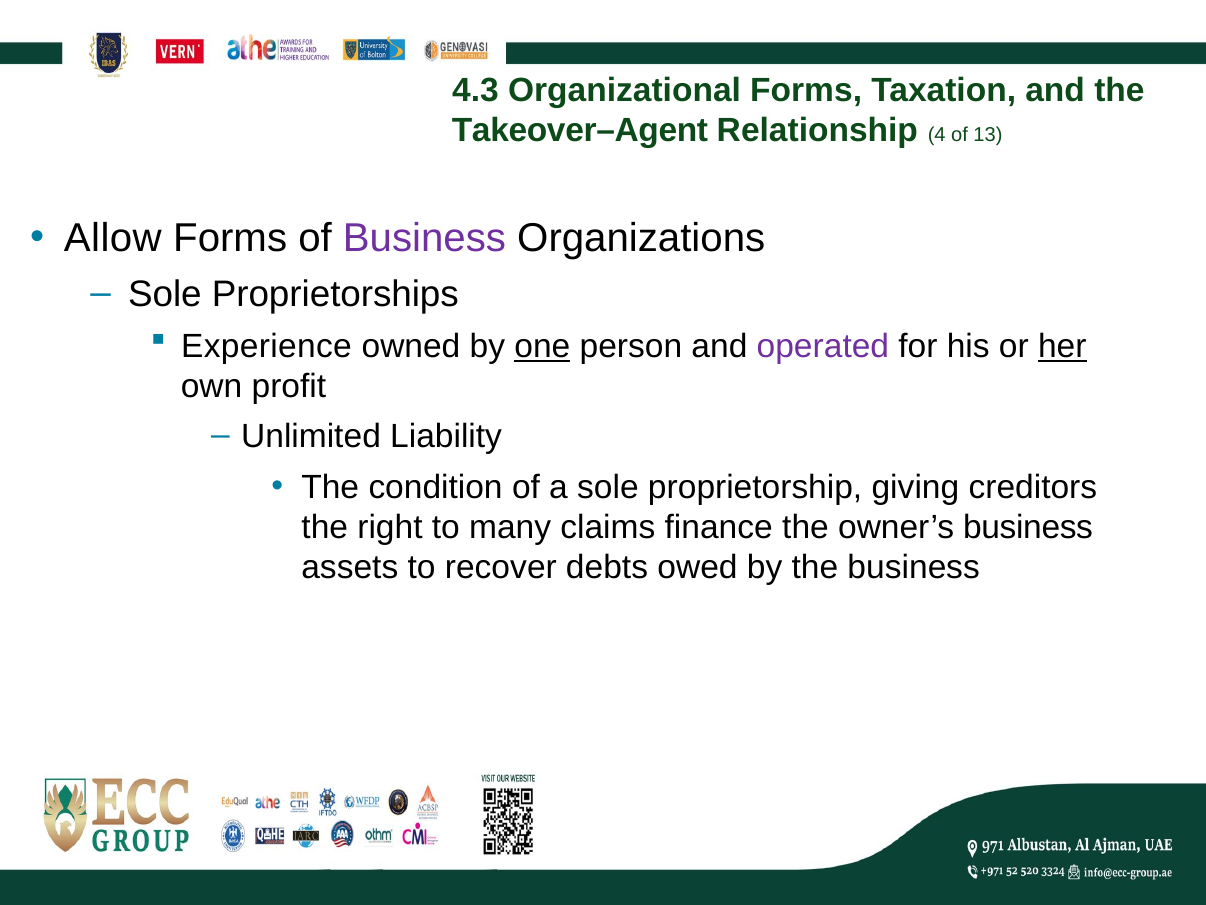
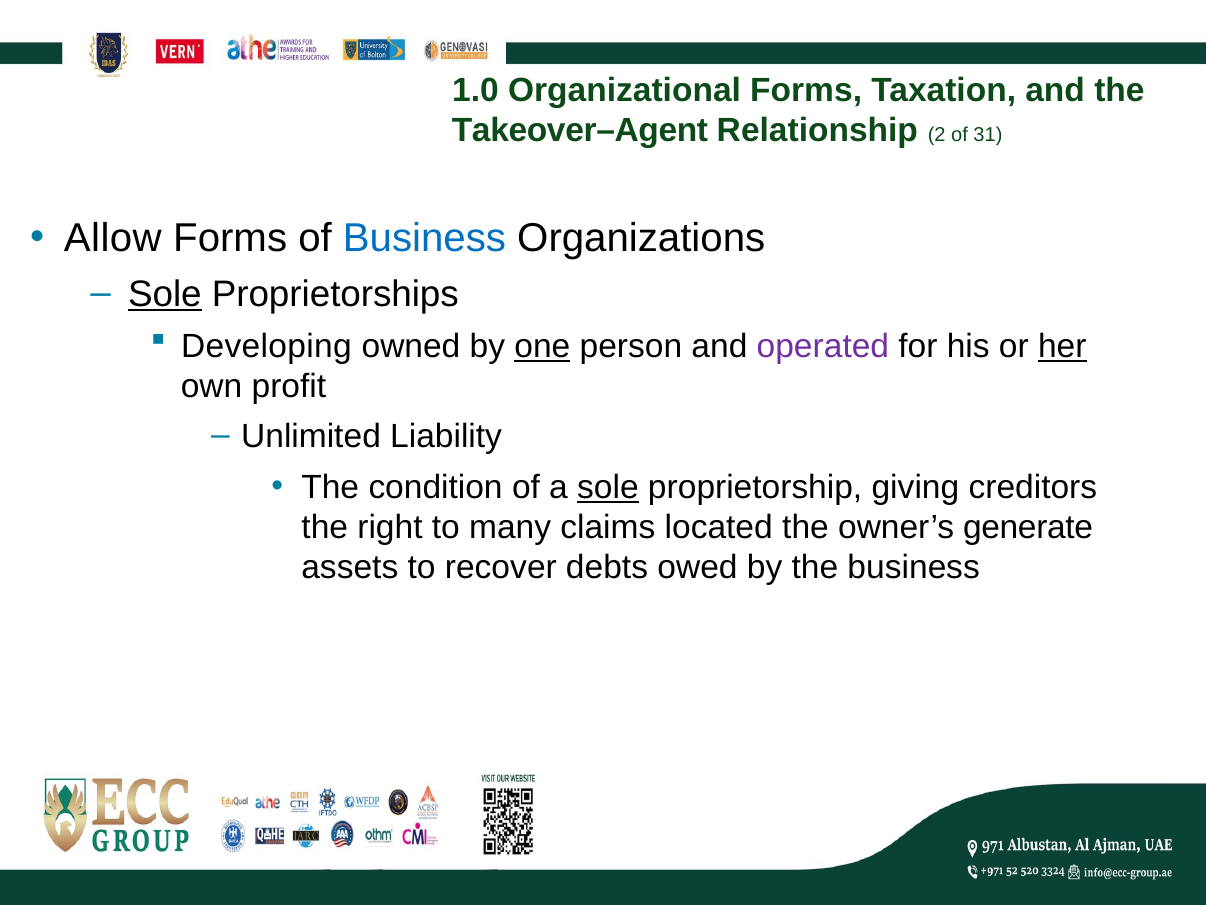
4.3: 4.3 -> 1.0 (476, 90)
4: 4 -> 2 (937, 135)
13: 13 -> 31 (988, 135)
Business colour: purple -> blue (424, 238)
Sole underline: none -> present (165, 294)
Experience: Experience -> Developing (266, 346)
sole underline: none -> present (608, 487)
finance: finance -> located (719, 527)
owner’s business: business -> generate (1028, 527)
